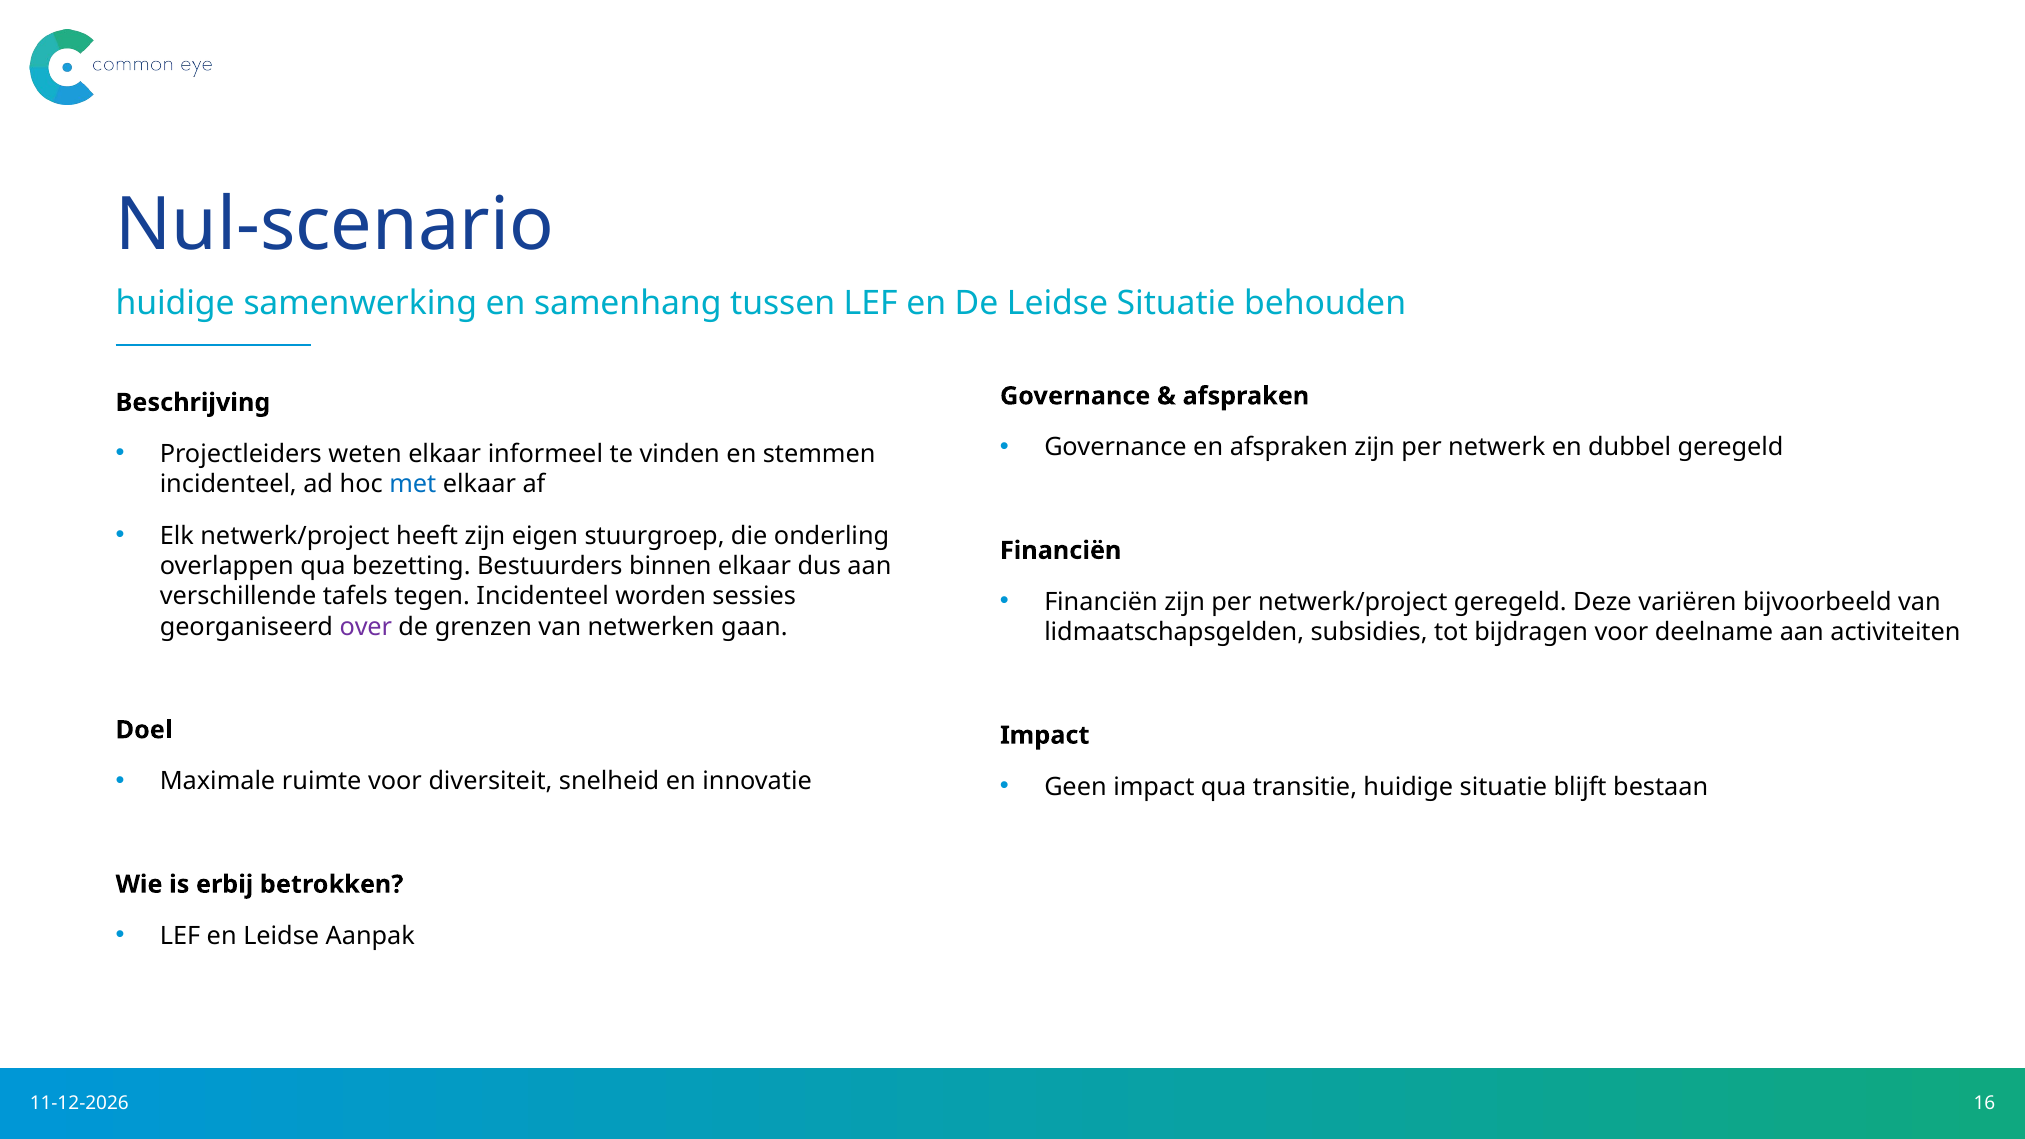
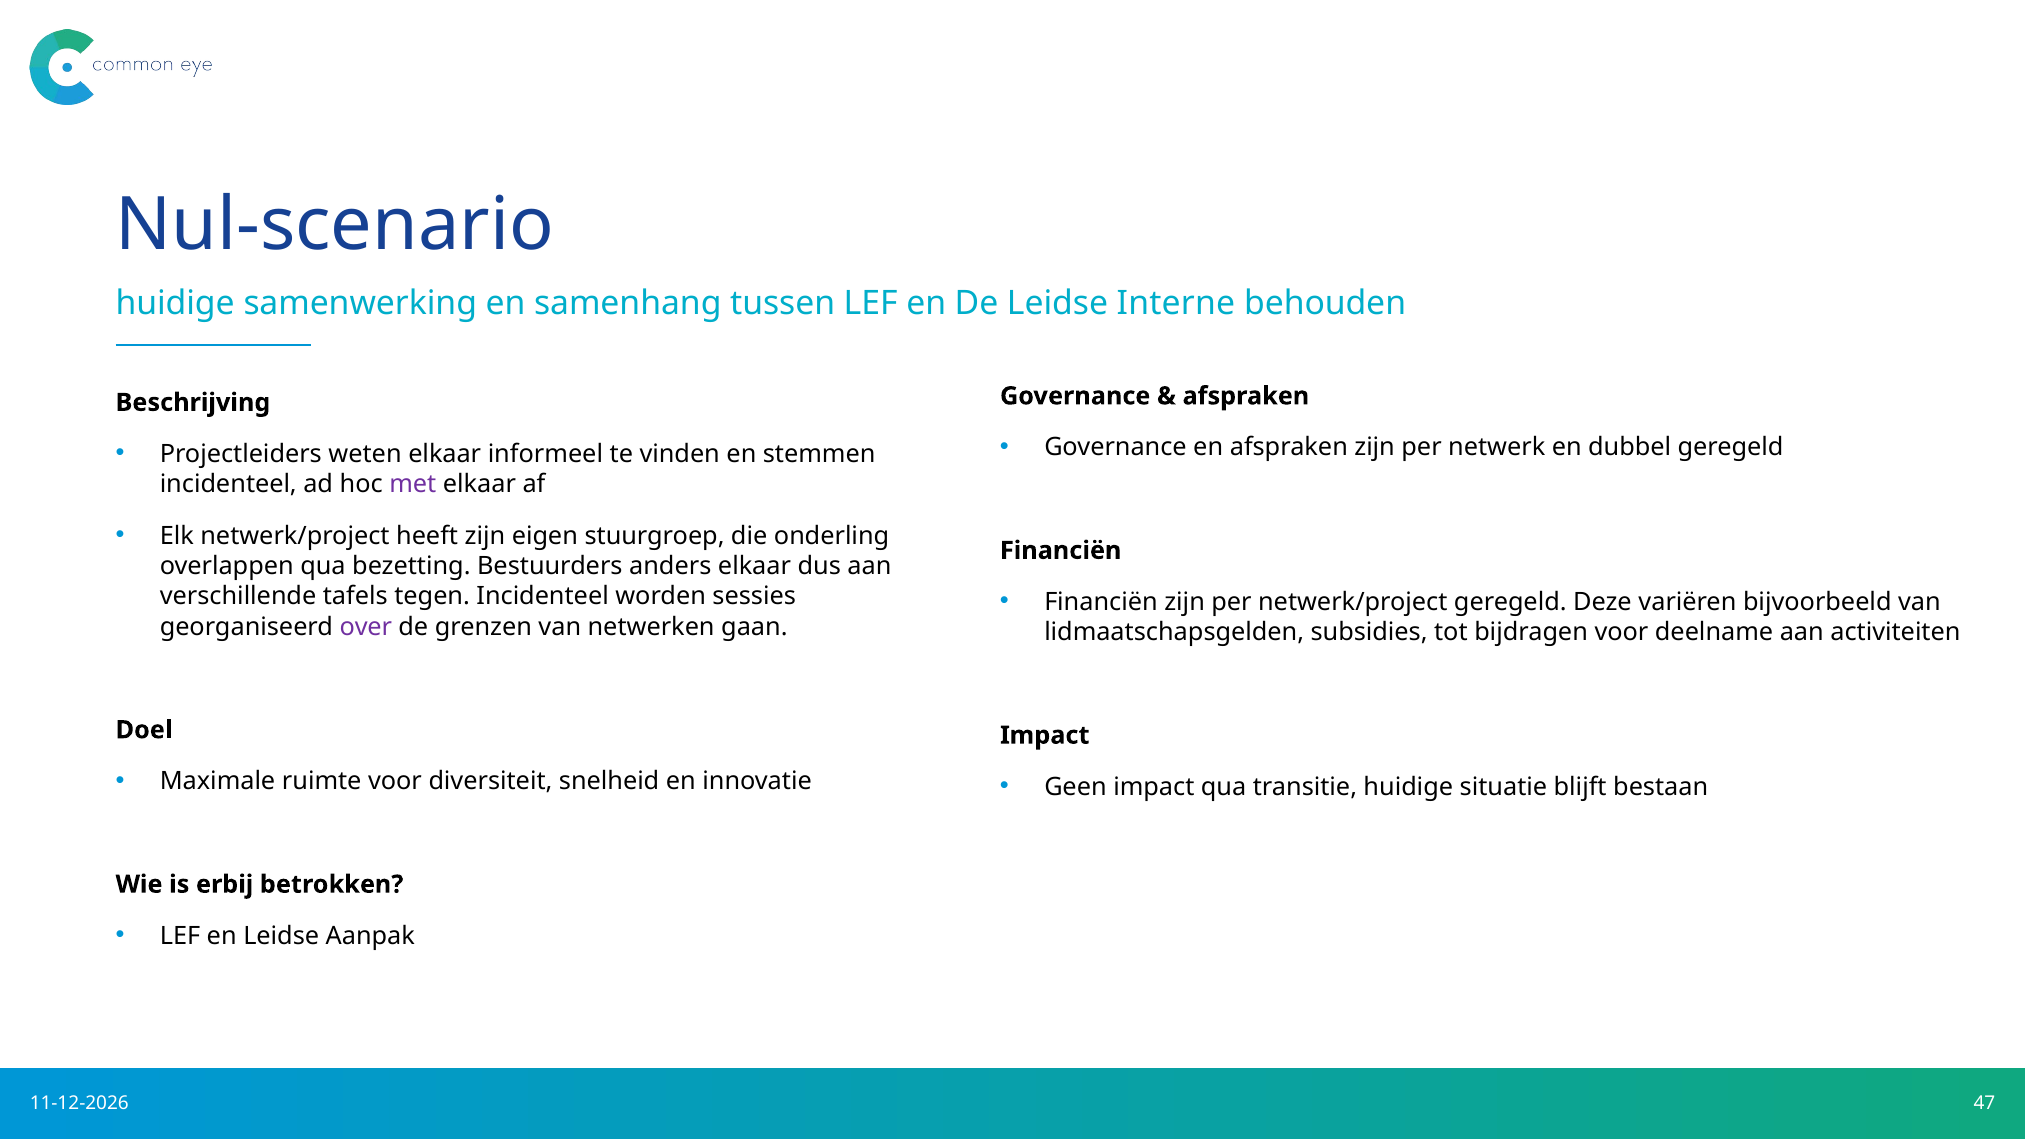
Leidse Situatie: Situatie -> Interne (1176, 304)
met colour: blue -> purple (413, 484)
binnen: binnen -> anders (670, 566)
16: 16 -> 47 (1984, 1103)
